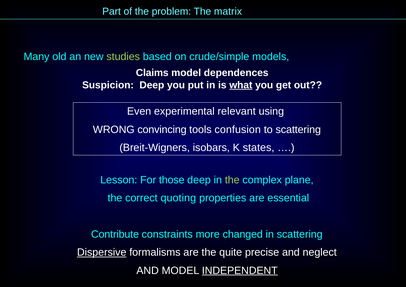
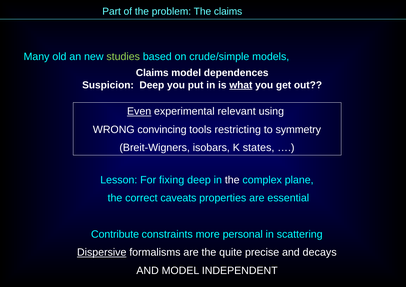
The matrix: matrix -> claims (228, 12)
Even underline: none -> present (139, 112)
confusion: confusion -> restricting (238, 130)
to scattering: scattering -> symmetry (298, 130)
those: those -> fixing (172, 180)
the colour: light green -> white (232, 180)
quoting: quoting -> caveats (178, 198)
changed: changed -> personal (243, 235)
neglect: neglect -> decays (320, 253)
INDEPENDENT underline: present -> none (240, 271)
